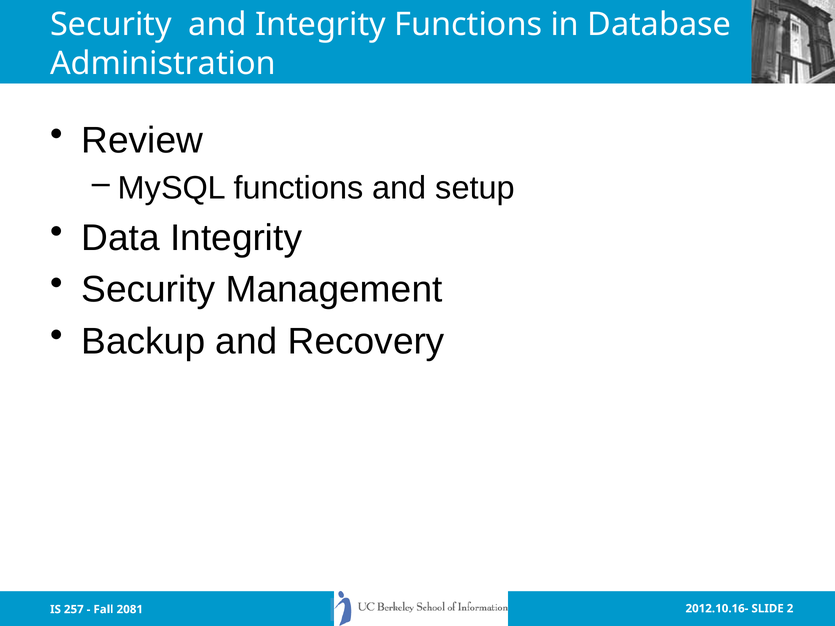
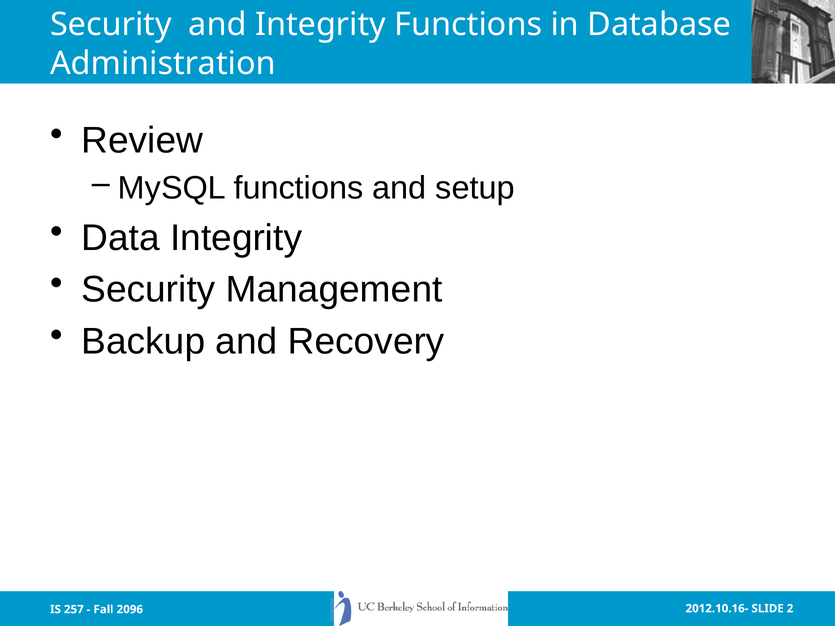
2081: 2081 -> 2096 (130, 610)
